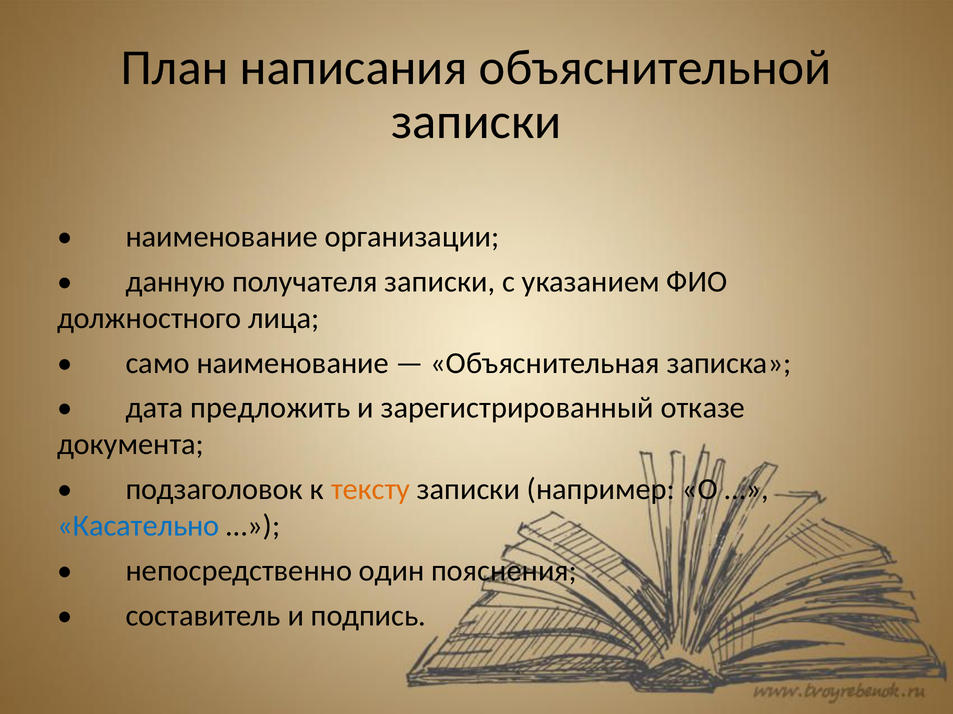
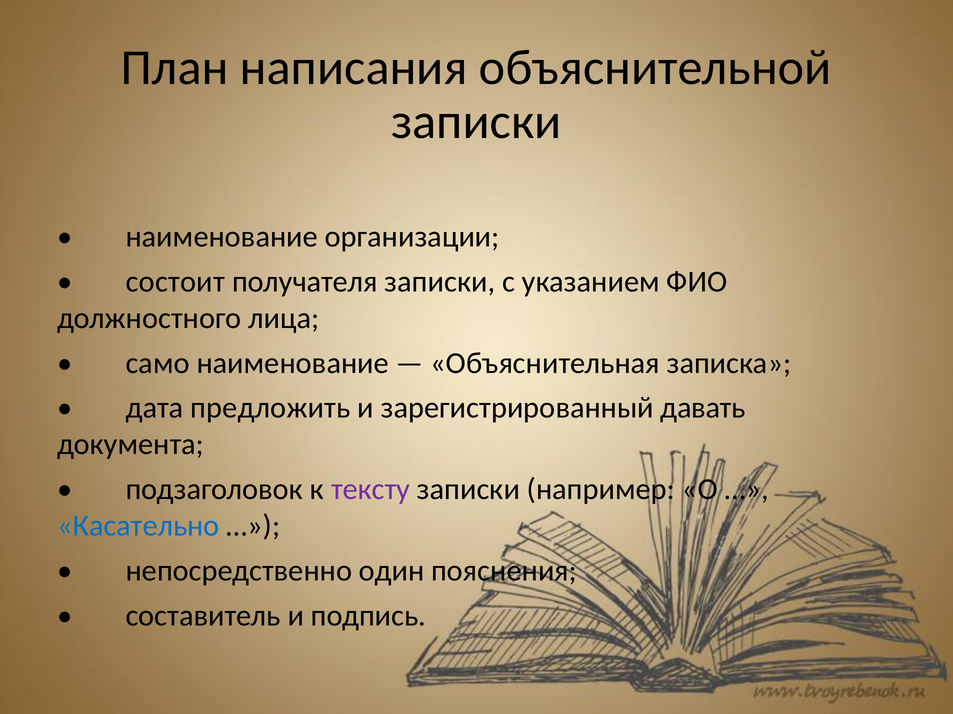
данную: данную -> состоит (175, 282)
отказе: отказе -> давать (703, 408)
тексту colour: orange -> purple (371, 490)
